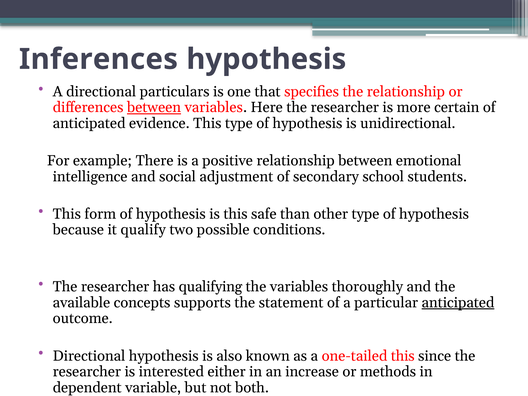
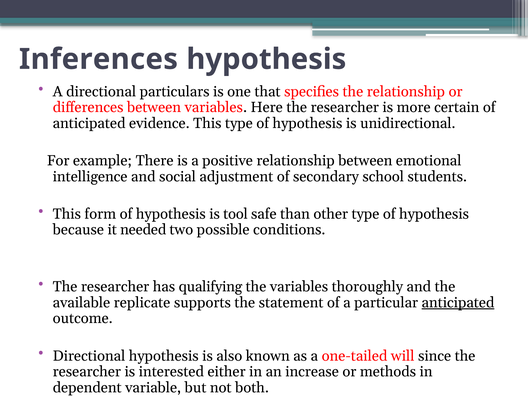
between underline: present -> none (154, 107)
is this: this -> tool (236, 214)
qualify: qualify -> needed (143, 230)
concepts: concepts -> replicate (142, 303)
one-tailed this: this -> will (403, 356)
